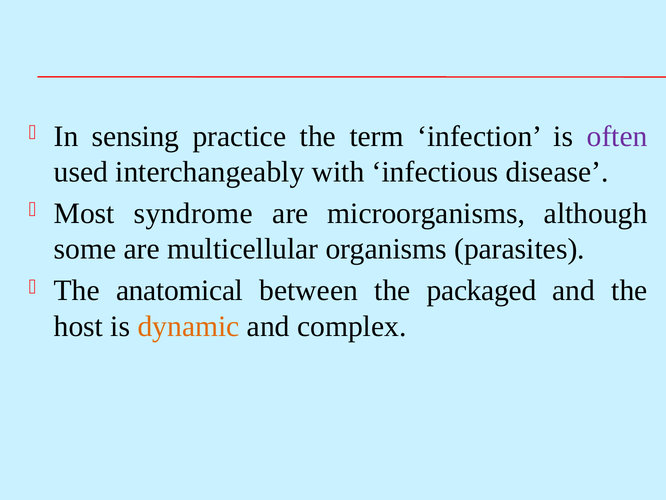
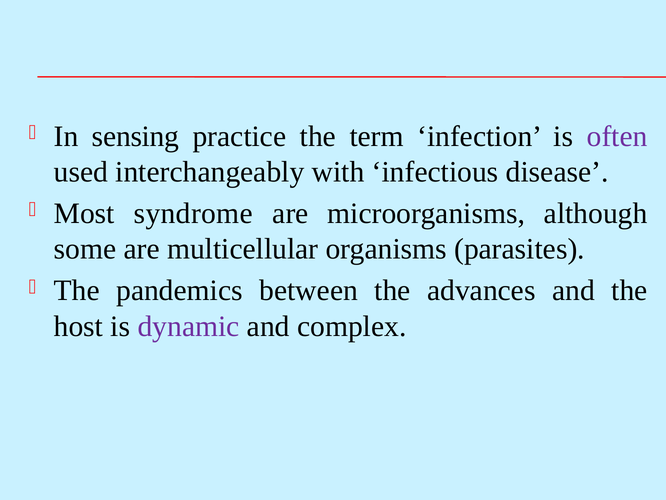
anatomical: anatomical -> pandemics (179, 290)
packaged: packaged -> advances (481, 290)
dynamic colour: orange -> purple (189, 326)
